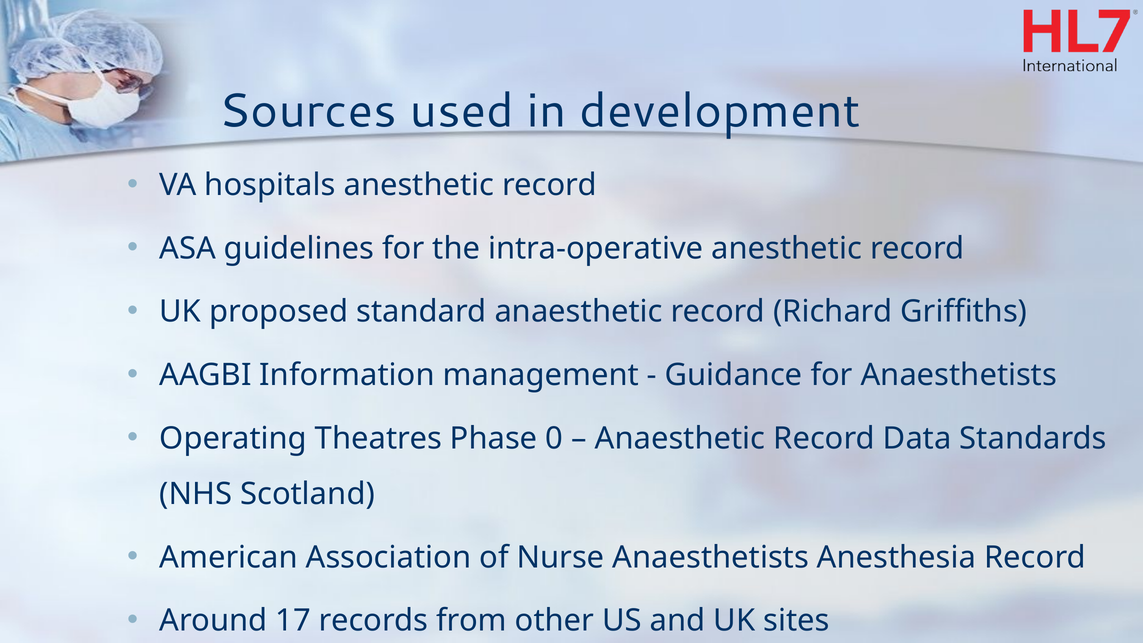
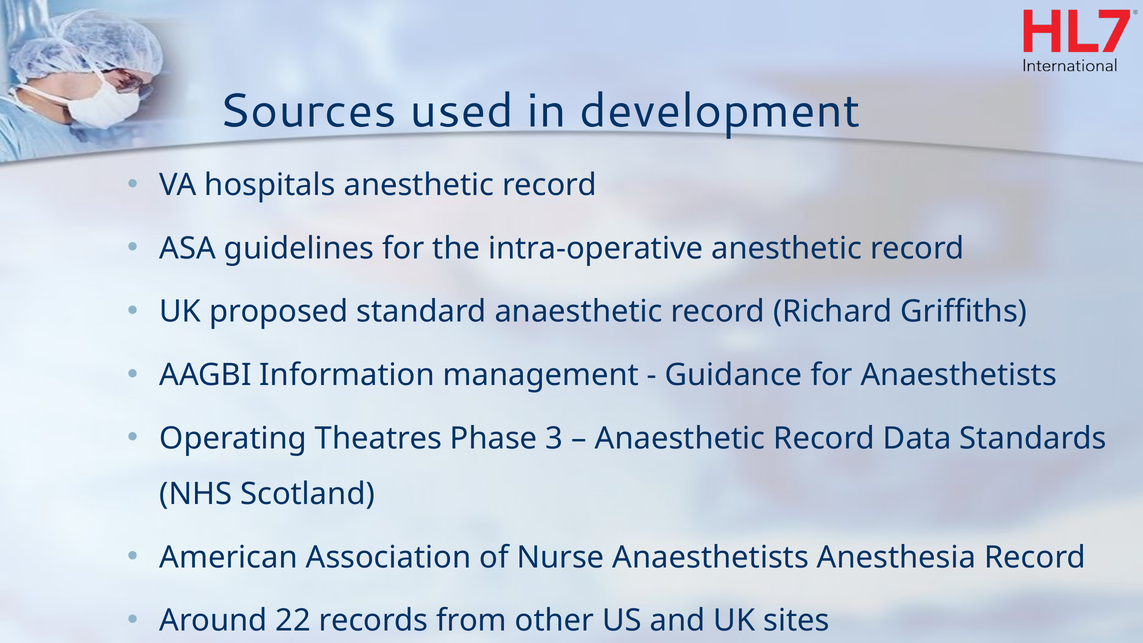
0: 0 -> 3 (554, 438)
17: 17 -> 22 (293, 621)
